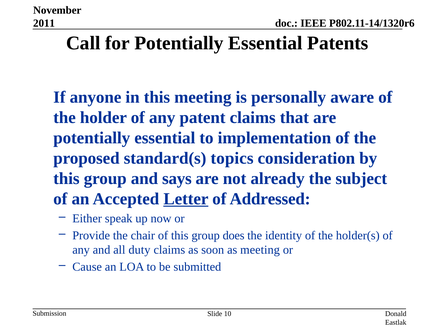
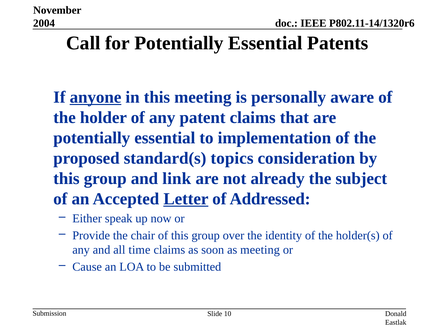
2011: 2011 -> 2004 (44, 23)
anyone underline: none -> present (96, 97)
says: says -> link (177, 178)
does: does -> over (234, 235)
duty: duty -> time (139, 249)
